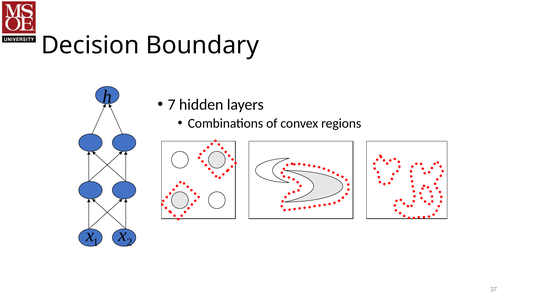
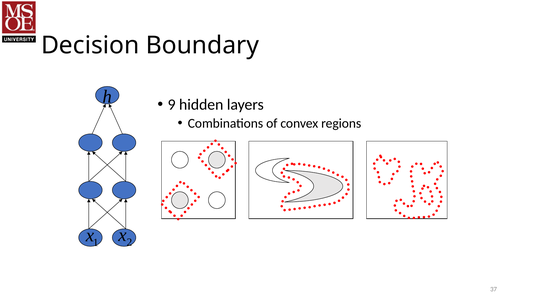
7: 7 -> 9 (172, 105)
